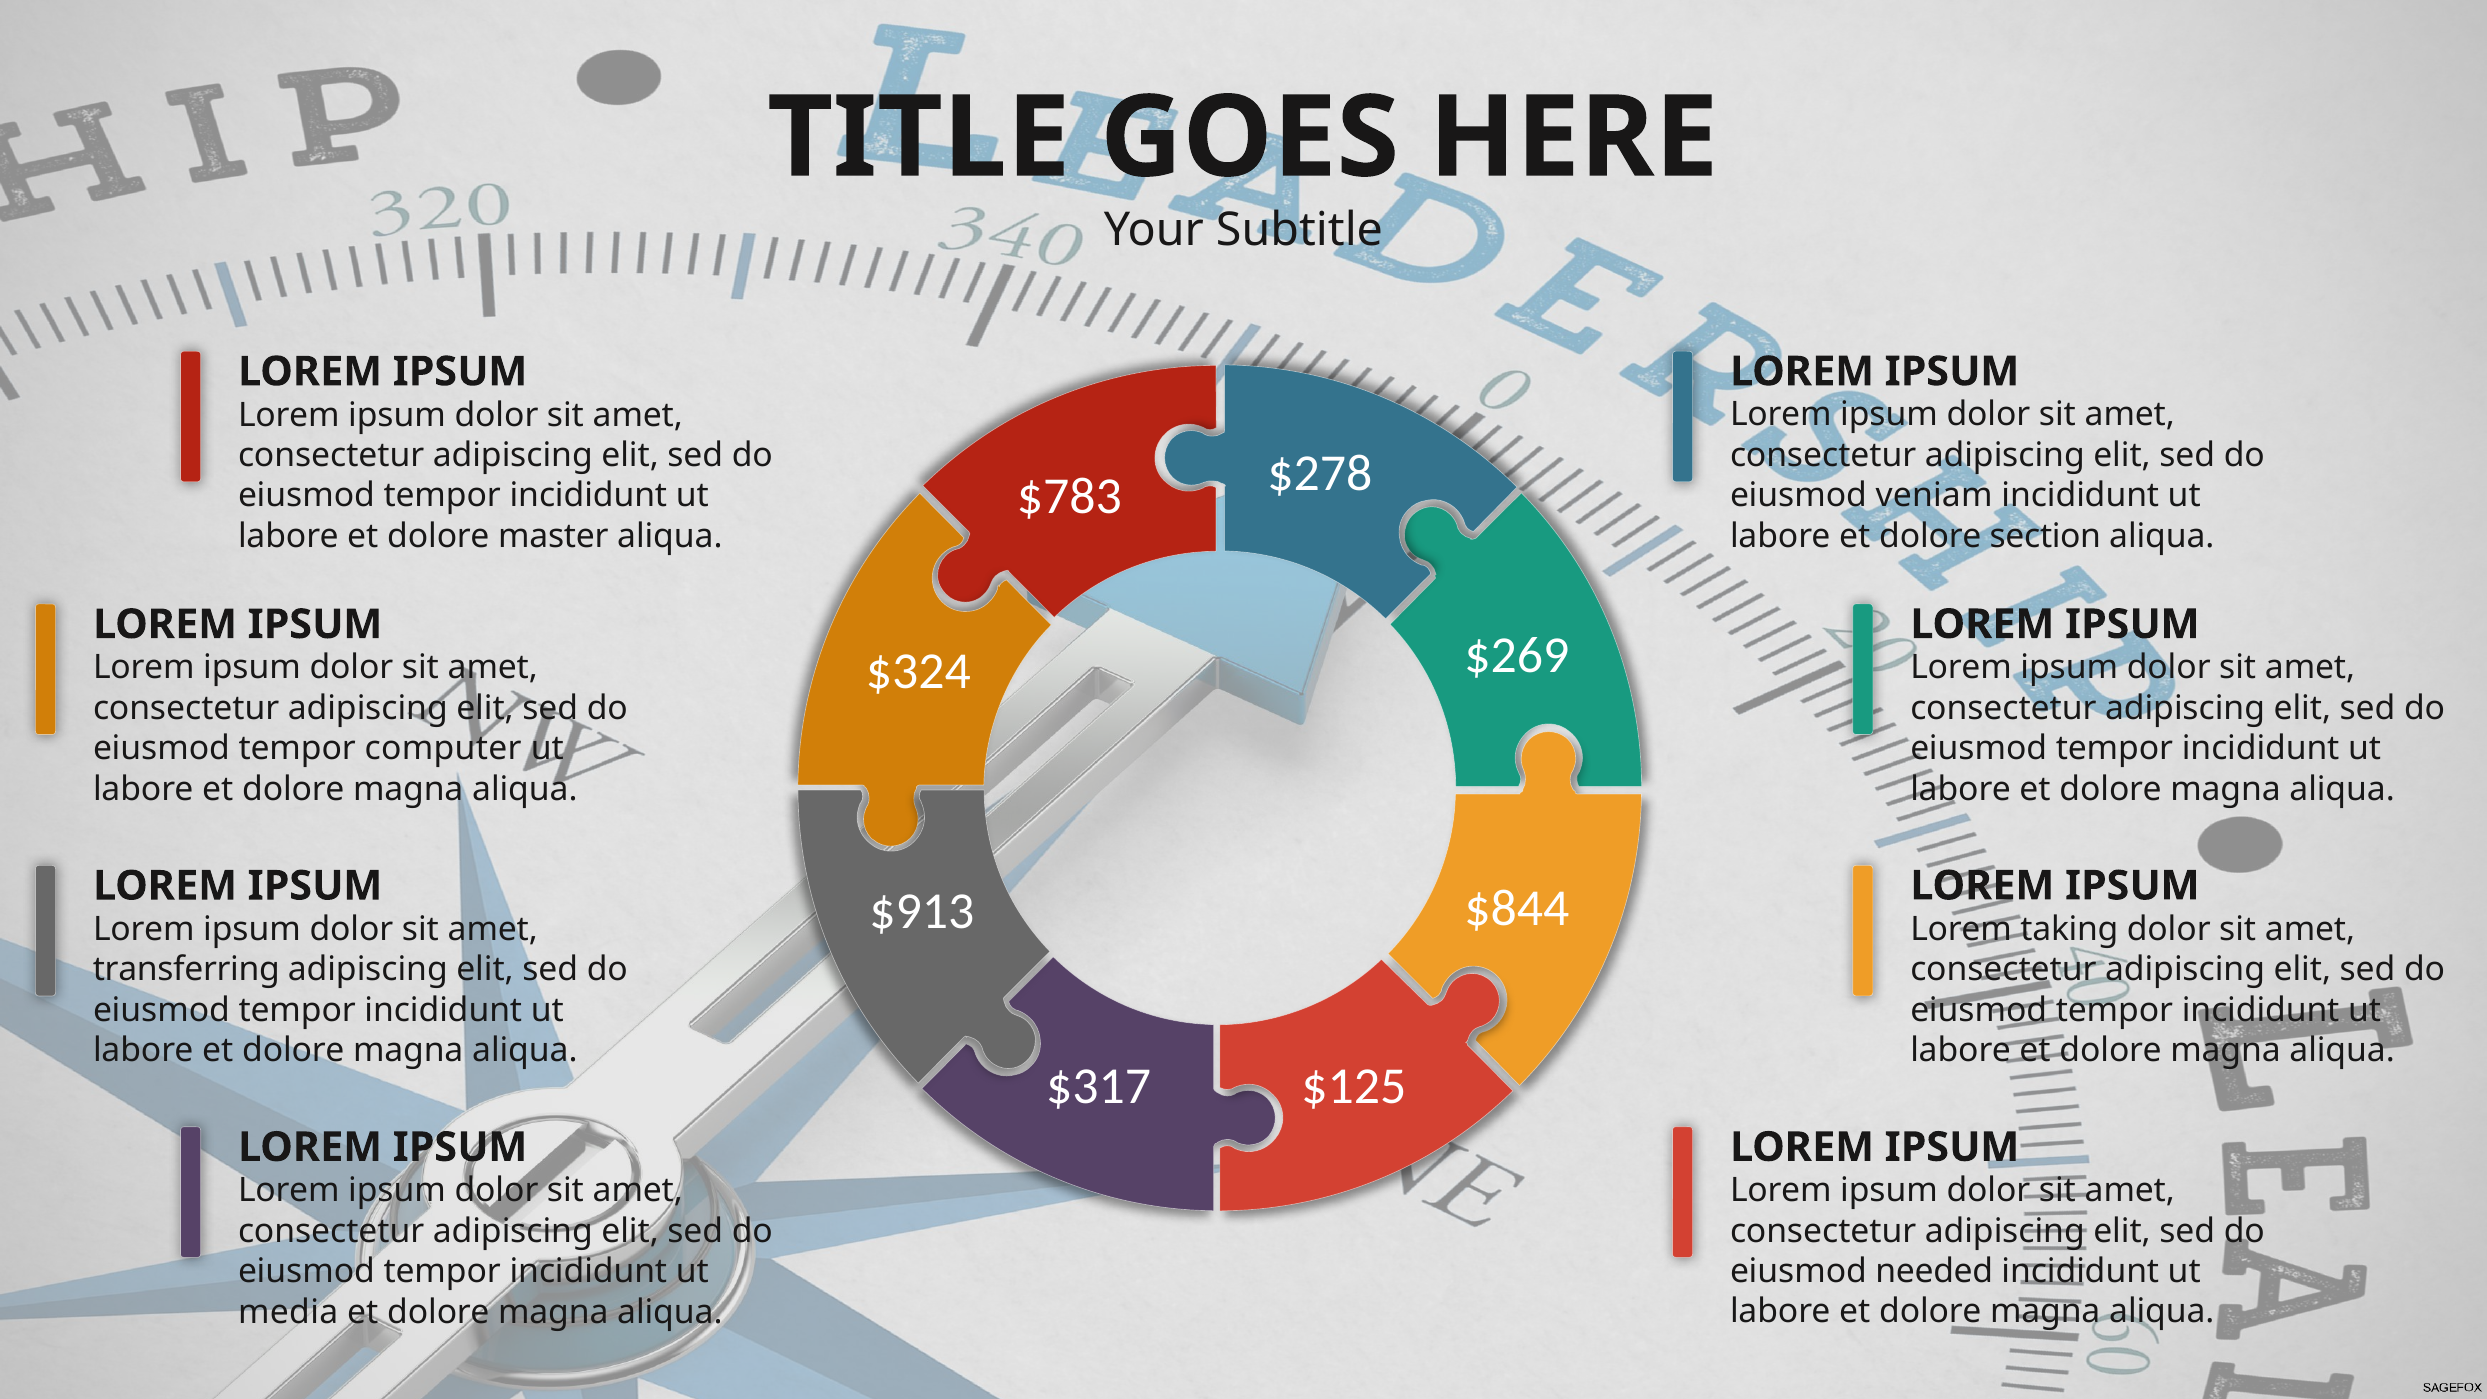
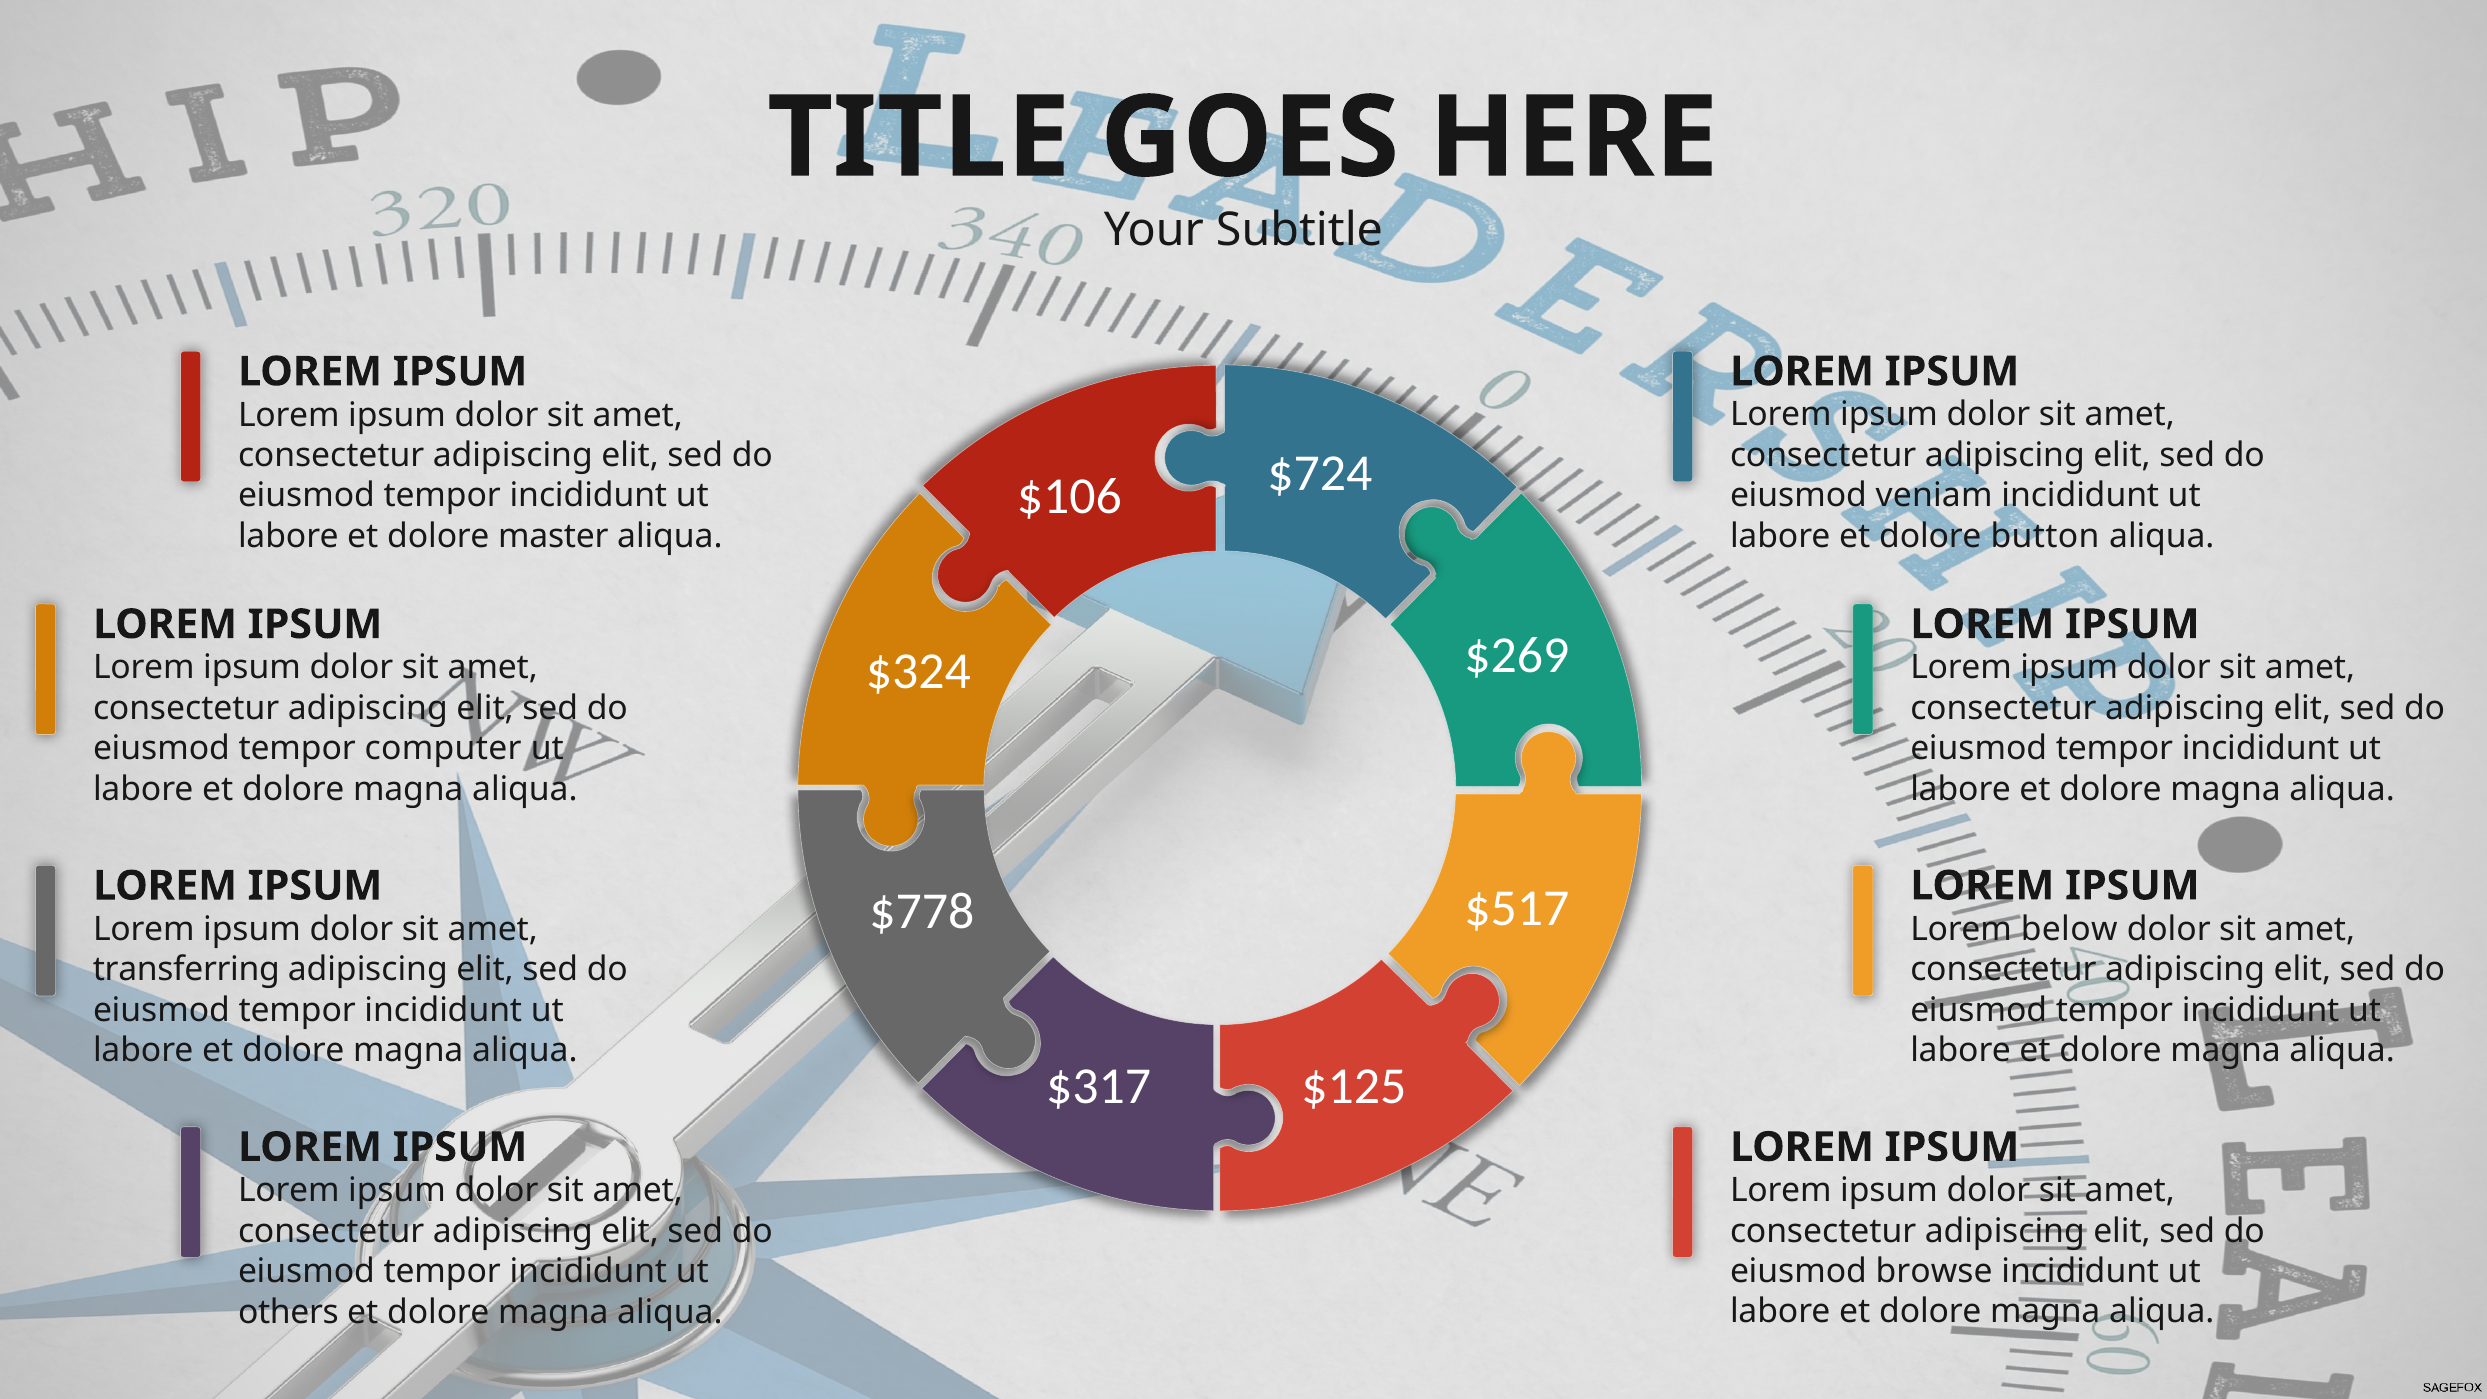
$278: $278 -> $724 (1320, 473)
$783: $783 -> $106 (1069, 496)
section: section -> button (2045, 536)
$844: $844 -> $517 (1517, 908)
$913: $913 -> $778 (922, 912)
taking: taking -> below (2069, 929)
needed: needed -> browse (1934, 1271)
media: media -> others (288, 1312)
